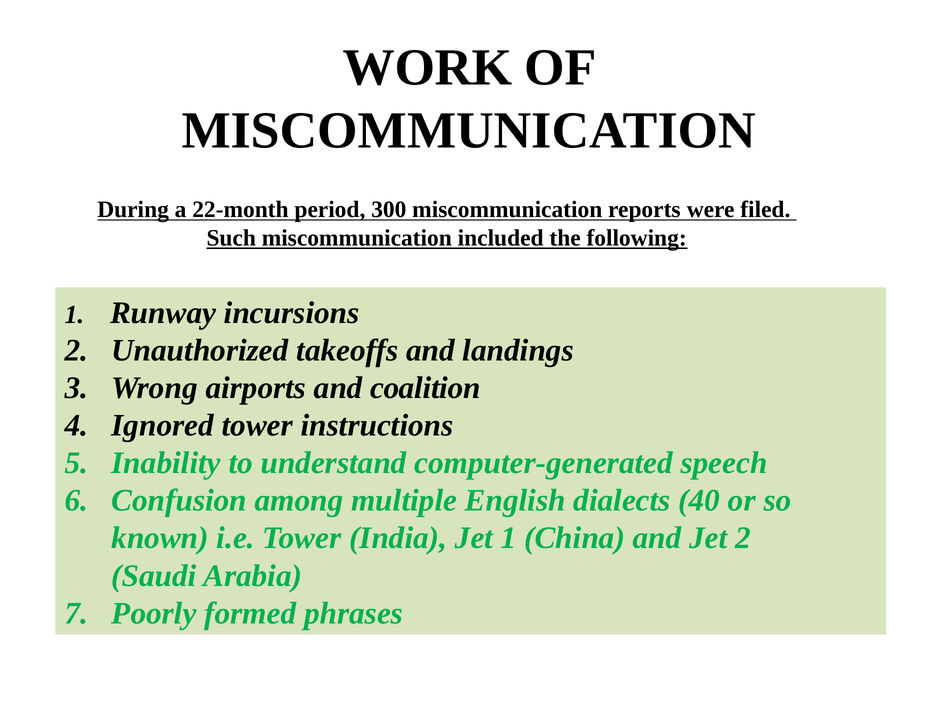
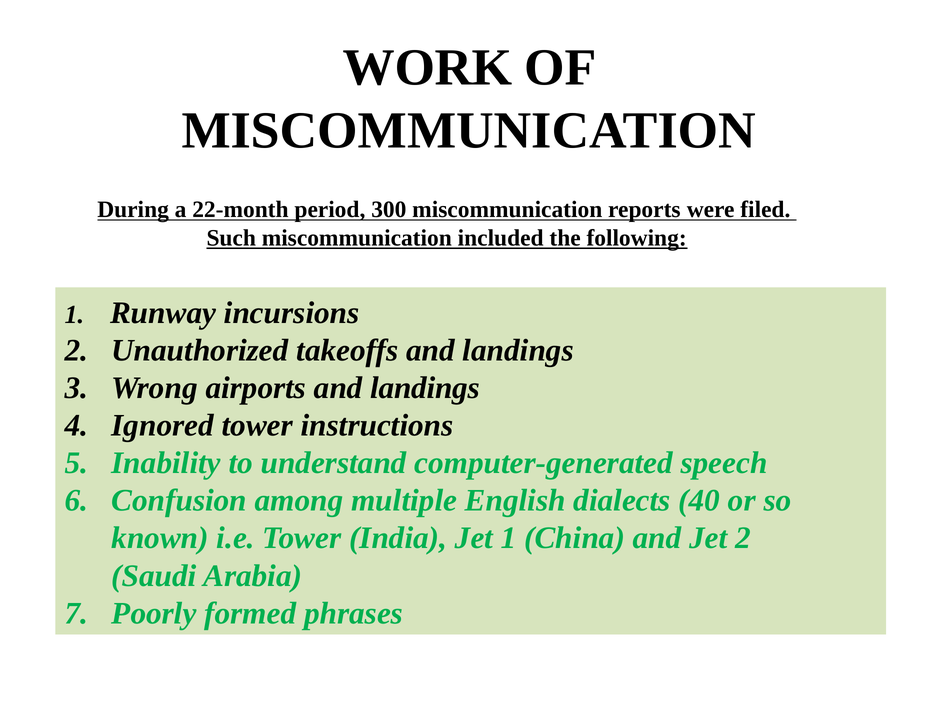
airports and coalition: coalition -> landings (425, 388)
